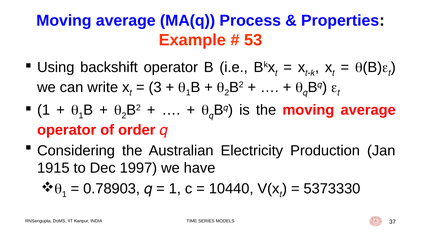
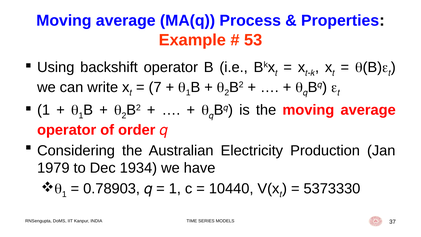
3: 3 -> 7 (155, 87)
1915: 1915 -> 1979 (53, 168)
1997: 1997 -> 1934 (138, 168)
